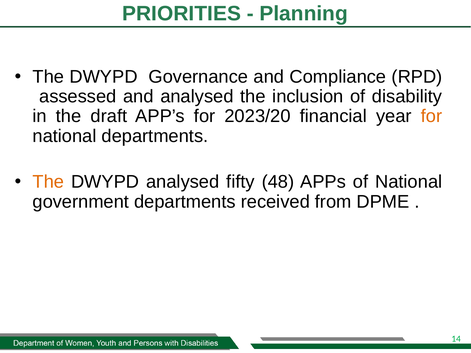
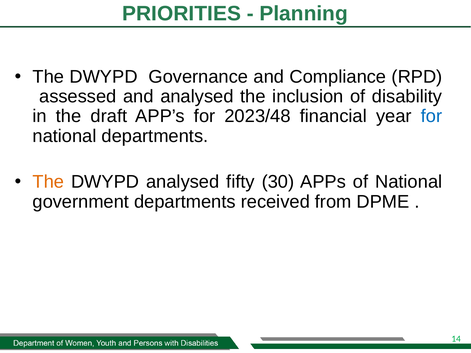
2023/20: 2023/20 -> 2023/48 (258, 116)
for colour: orange -> blue (431, 116)
48: 48 -> 30 (278, 182)
